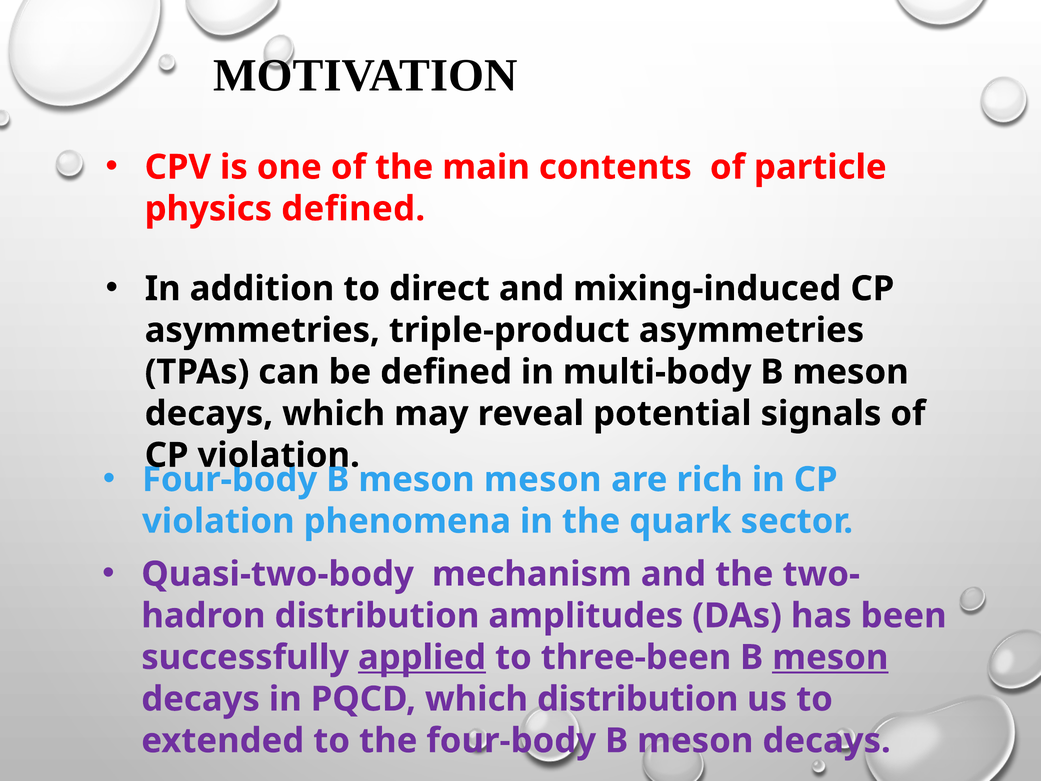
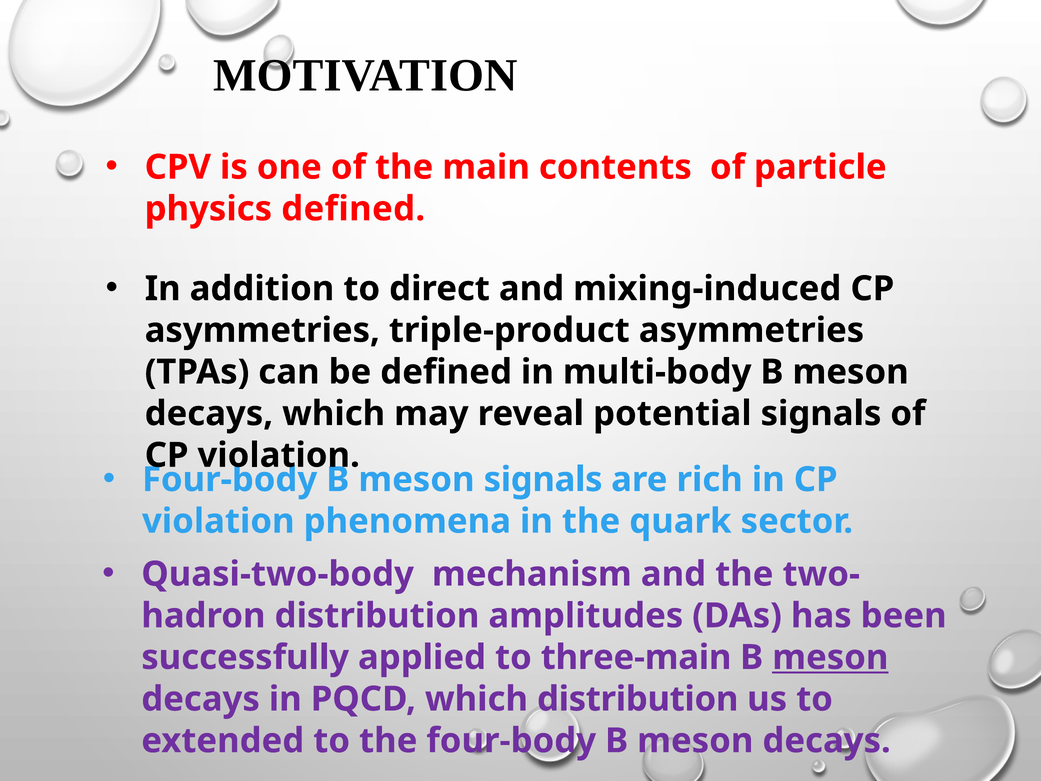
meson meson: meson -> signals (543, 479)
applied underline: present -> none (422, 657)
three-been: three-been -> three-main (636, 657)
